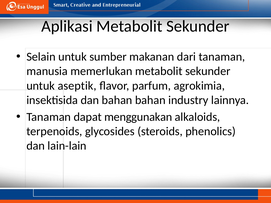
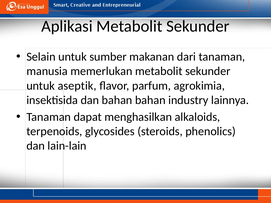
menggunakan: menggunakan -> menghasilkan (138, 117)
